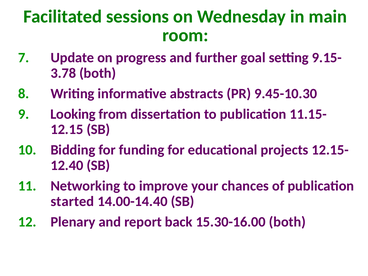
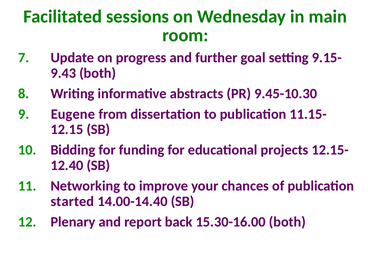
3.78: 3.78 -> 9.43 (63, 73)
Looking: Looking -> Eugene (73, 114)
